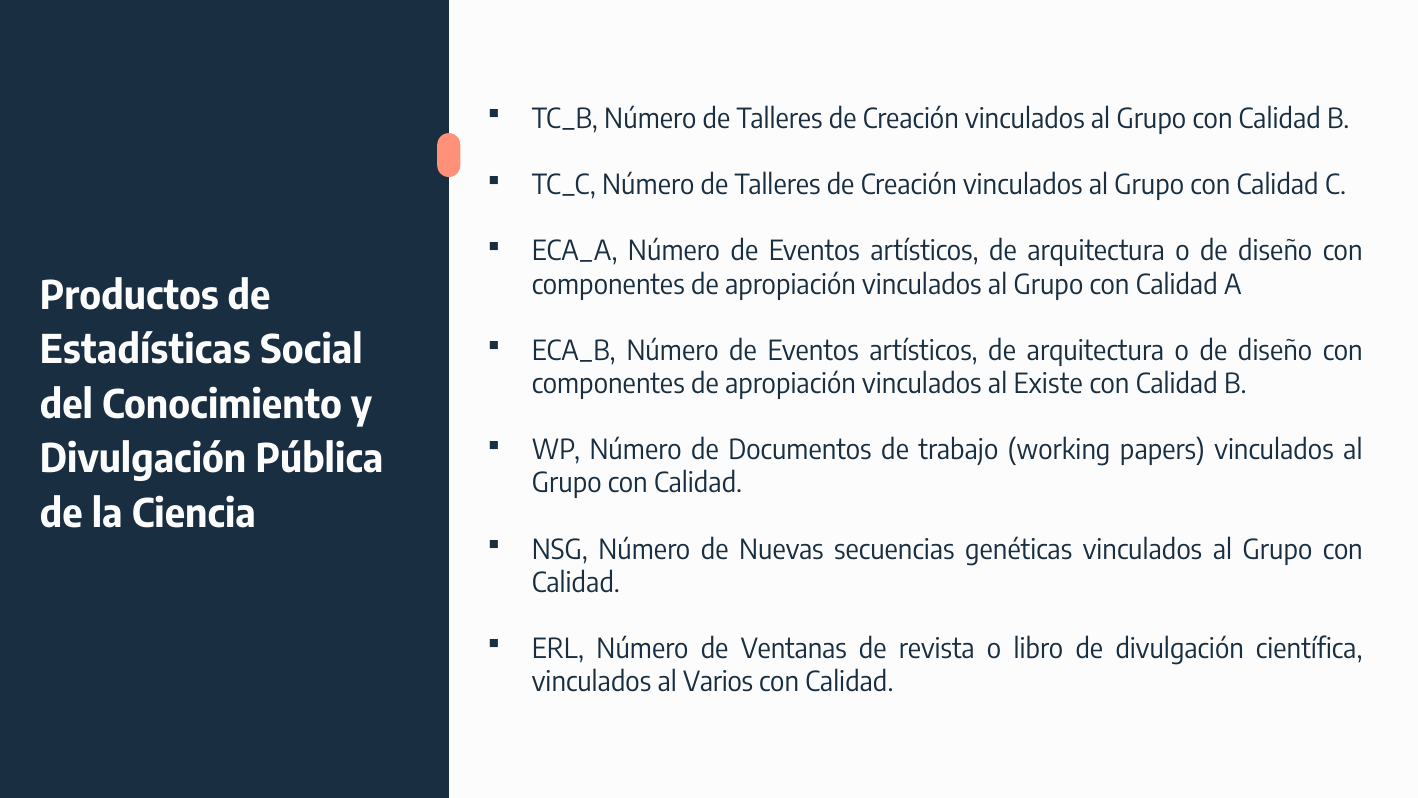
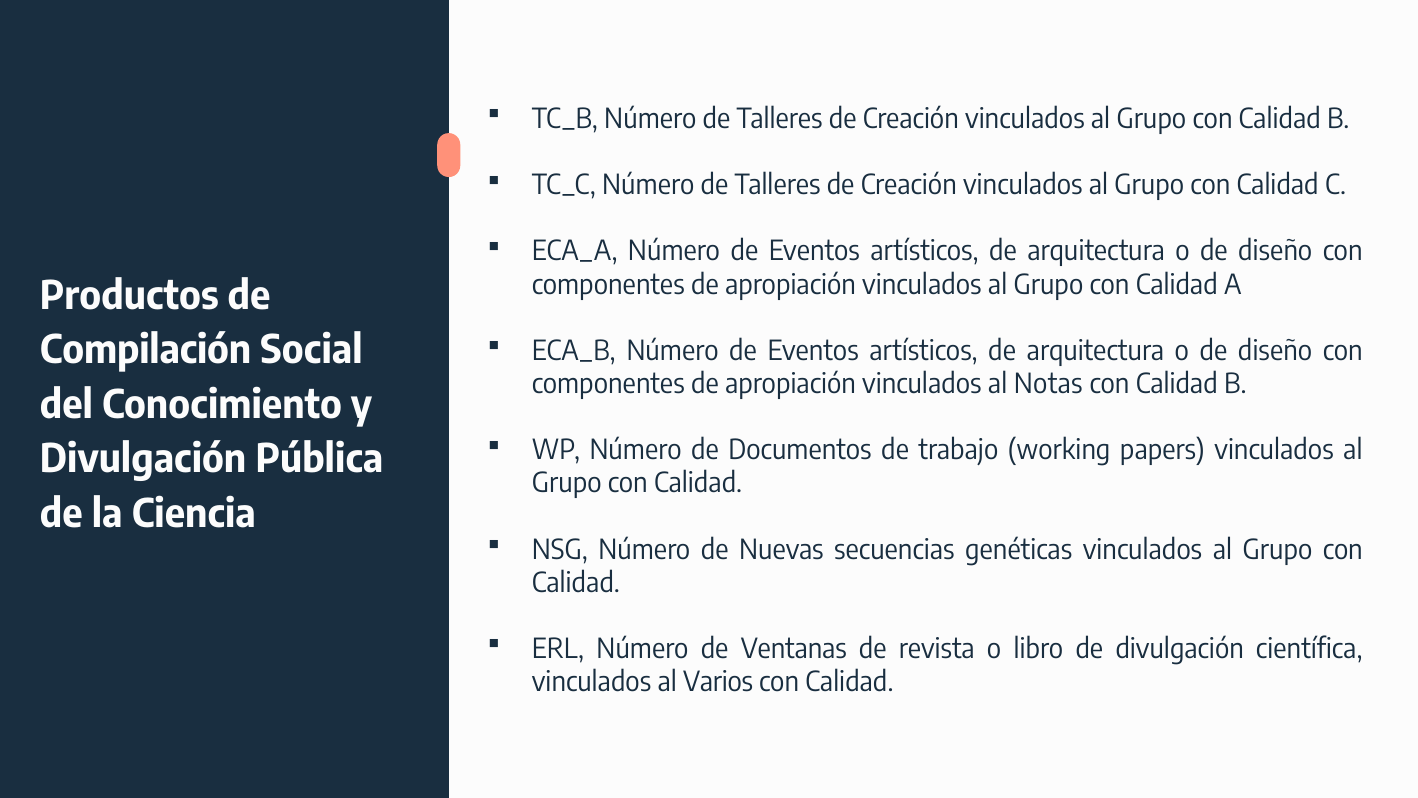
Estadísticas: Estadísticas -> Compilación (146, 351)
Existe: Existe -> Notas (1048, 384)
